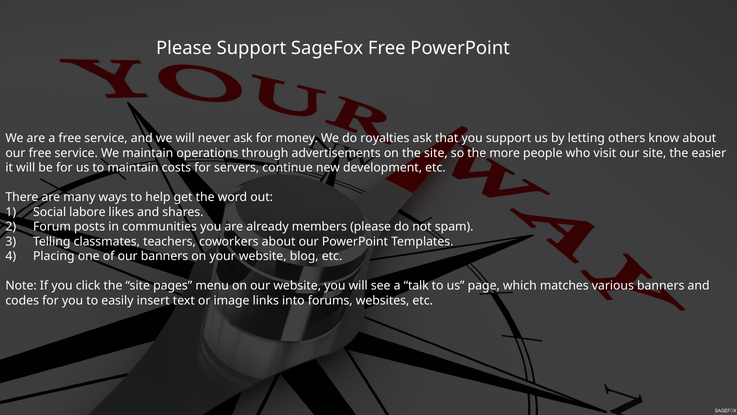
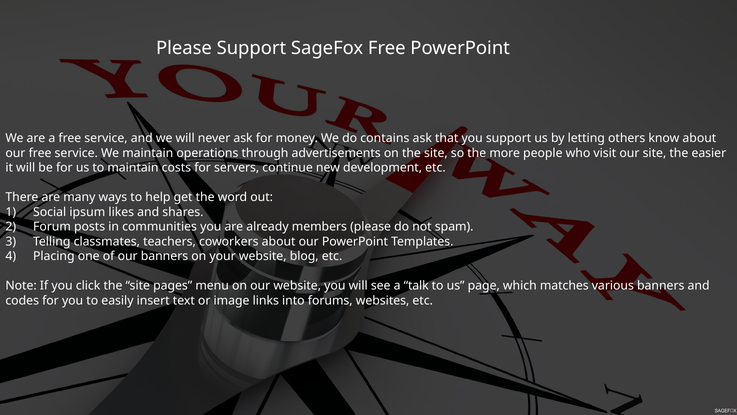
royalties: royalties -> contains (385, 138)
labore: labore -> ipsum (87, 212)
